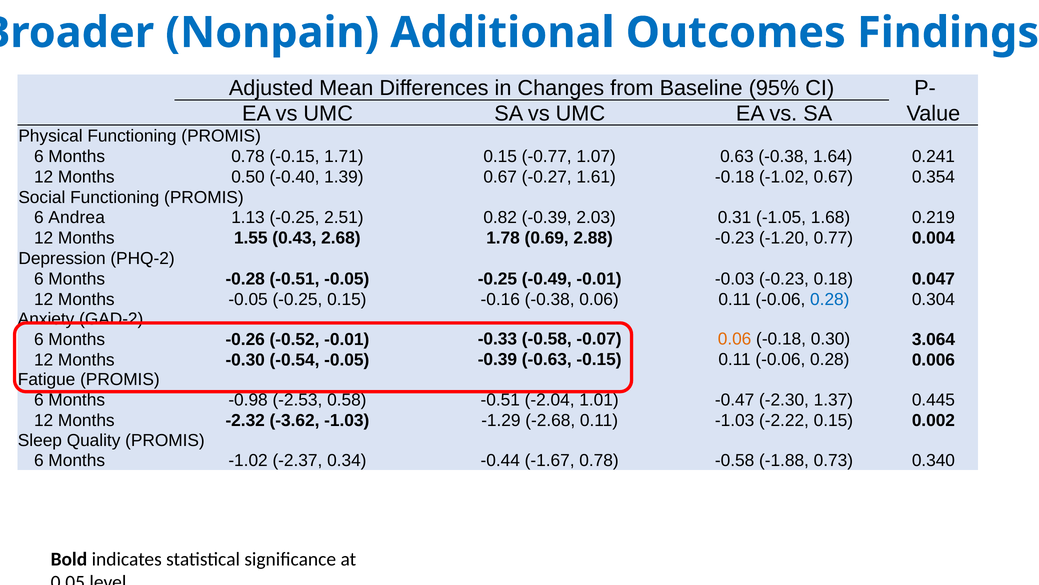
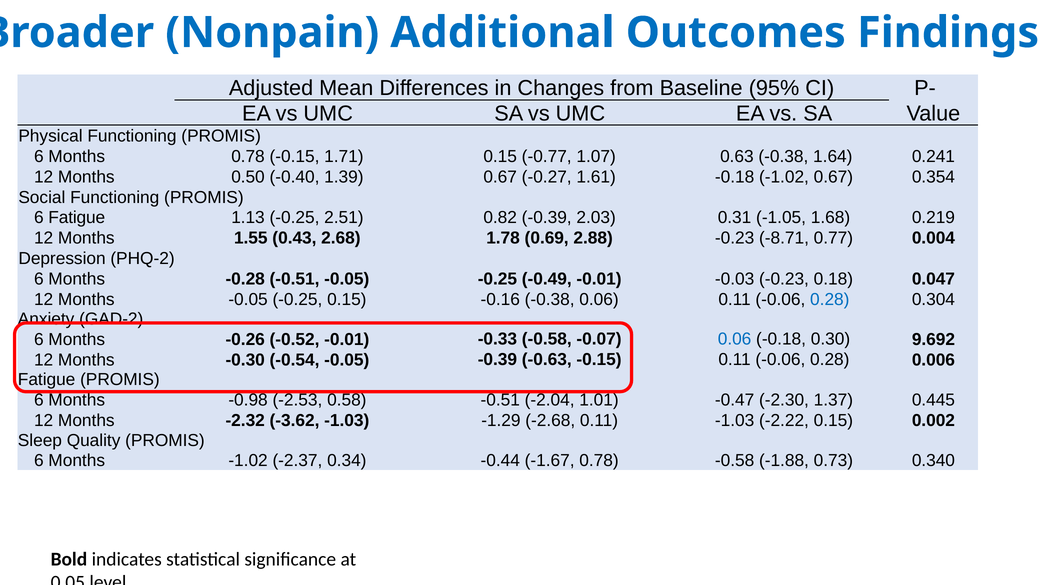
6 Andrea: Andrea -> Fatigue (77, 218)
-1.20: -1.20 -> -8.71 (784, 238)
0.06 colour: orange -> blue (735, 339)
3.064: 3.064 -> 9.692 (933, 339)
